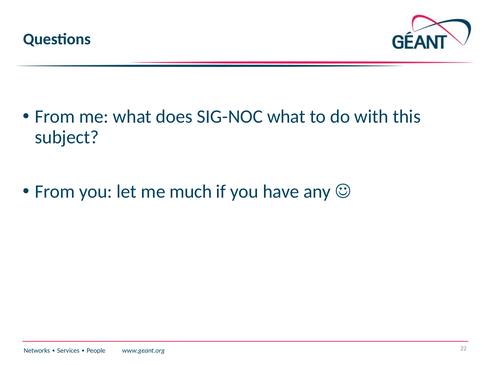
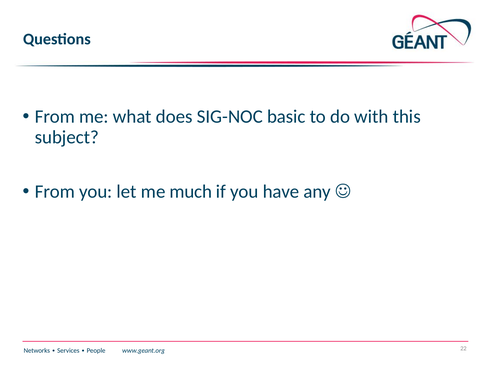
SIG-NOC what: what -> basic (286, 117)
